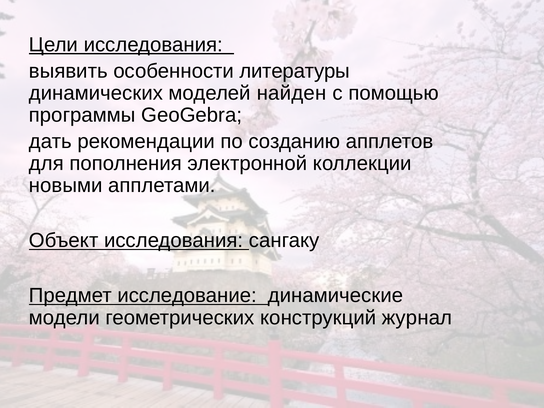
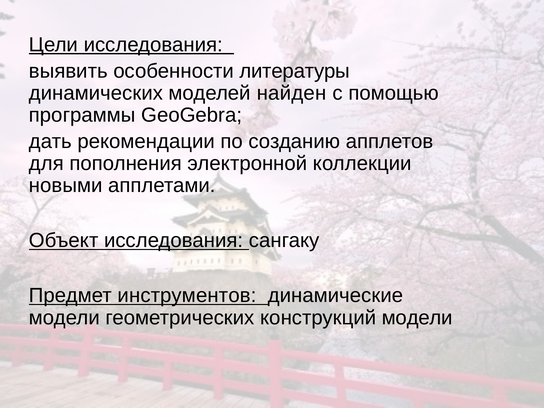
исследование: исследование -> инструментов (187, 296)
конструкций журнал: журнал -> модели (417, 318)
